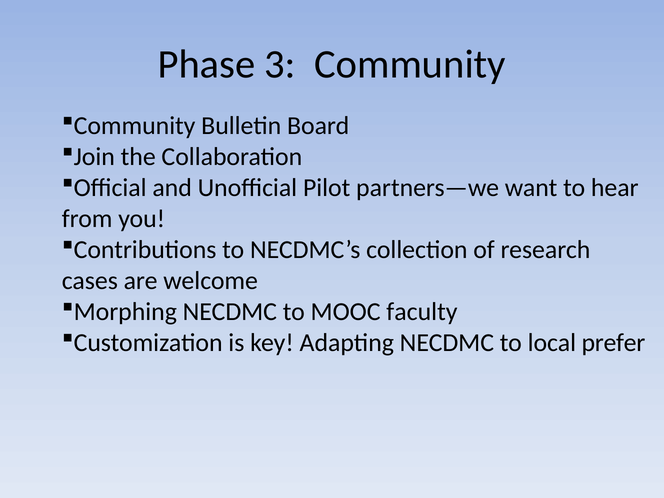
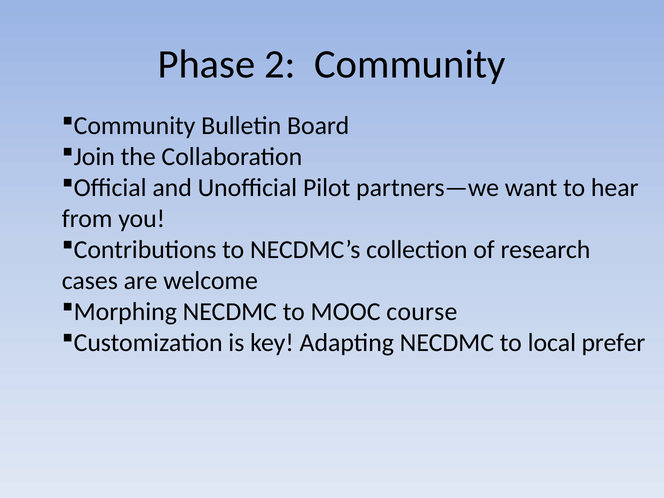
3: 3 -> 2 (280, 64)
faculty: faculty -> course (422, 312)
